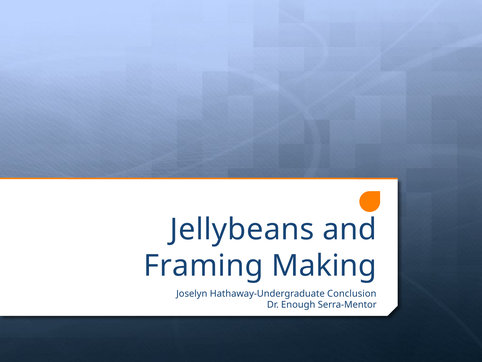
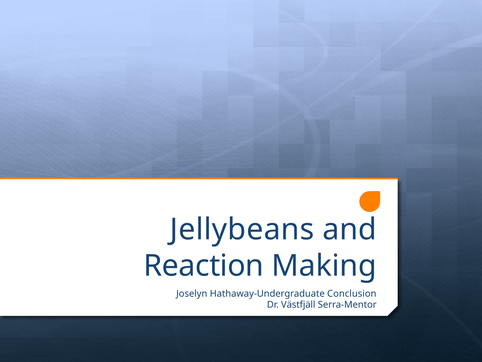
Framing: Framing -> Reaction (204, 265)
Enough: Enough -> Västfjäll (298, 304)
